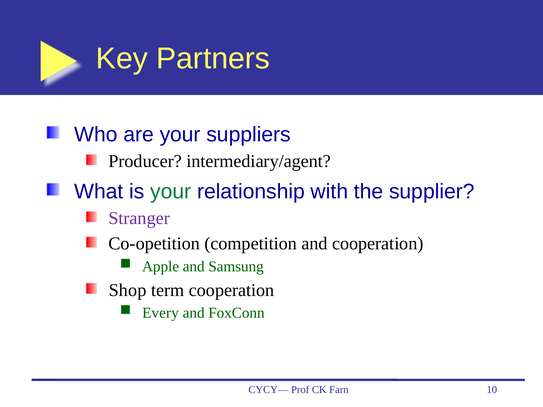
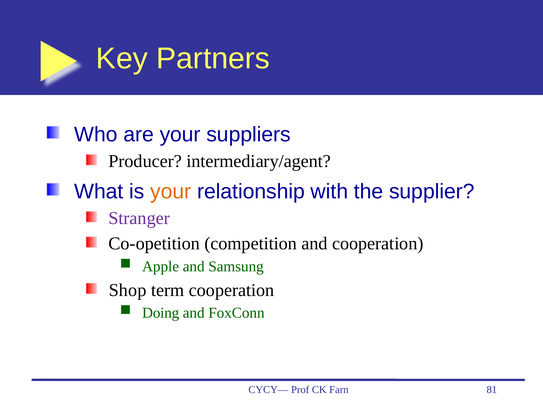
your colour: green -> orange (171, 192)
Every: Every -> Doing (161, 313)
10: 10 -> 81 (492, 390)
